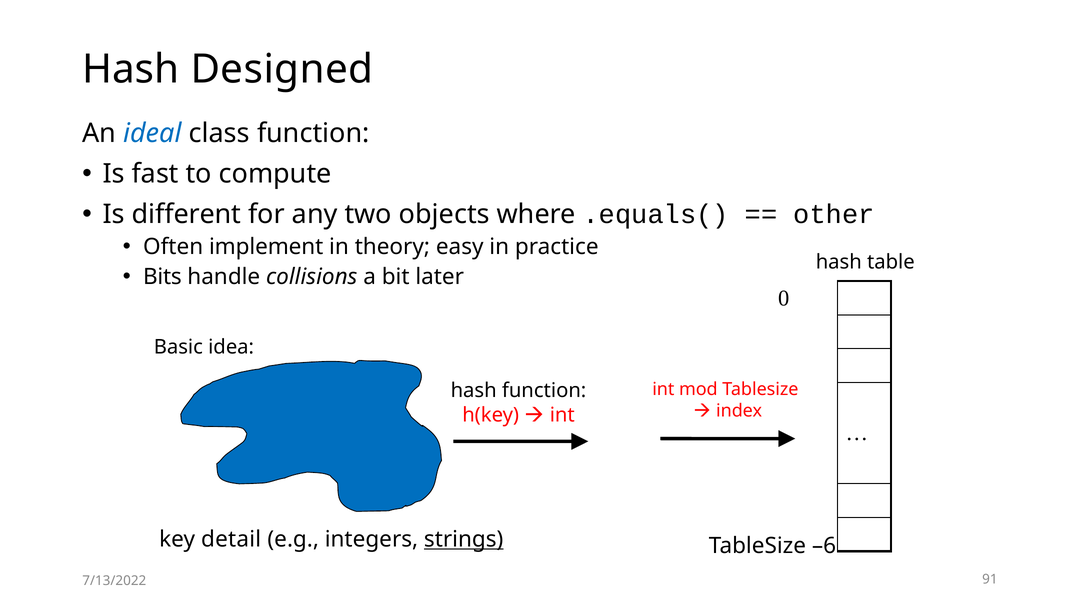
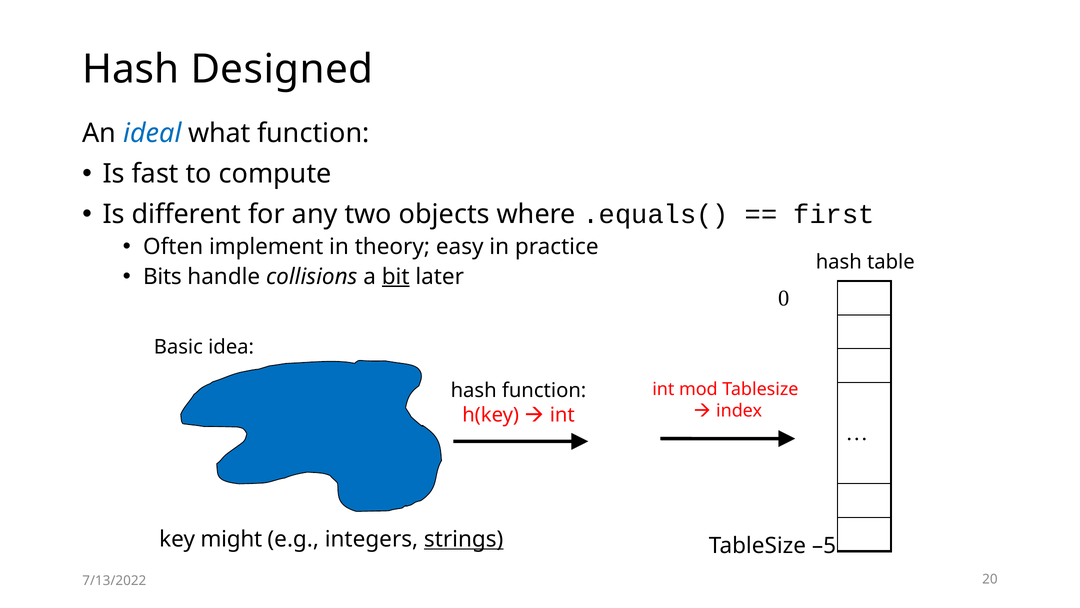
class: class -> what (219, 133)
other: other -> first (834, 214)
bit underline: none -> present (396, 276)
detail: detail -> might (231, 539)
–6: –6 -> –5 (824, 546)
91: 91 -> 20 (990, 579)
